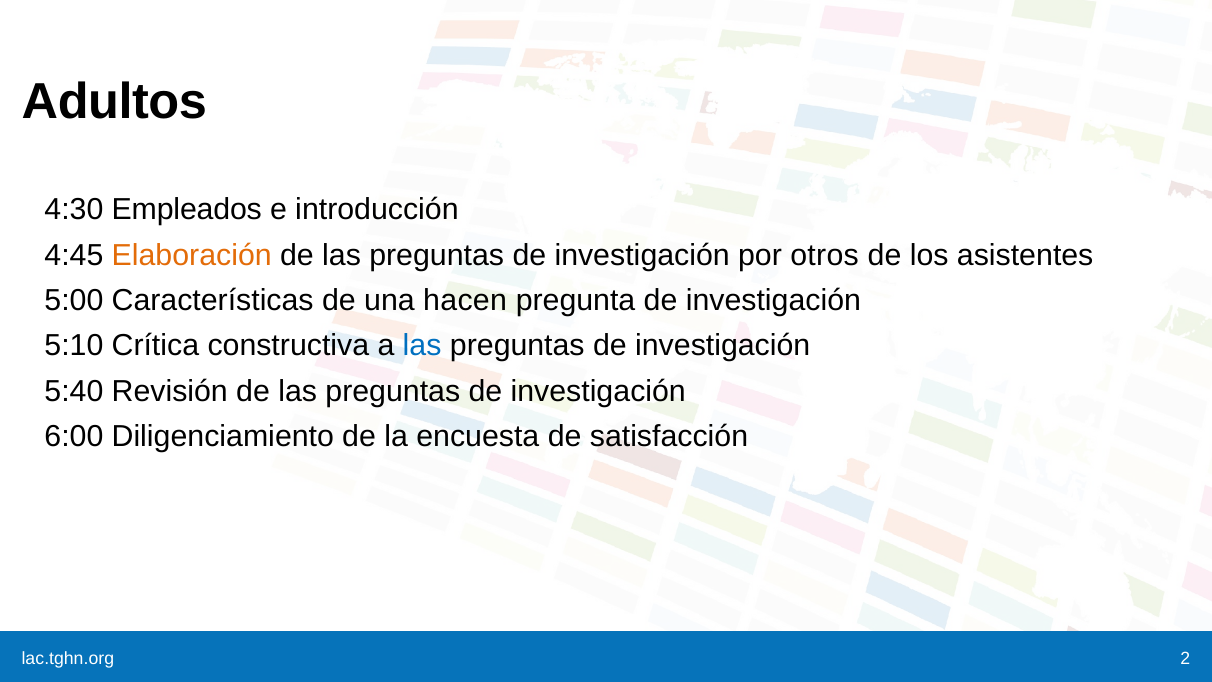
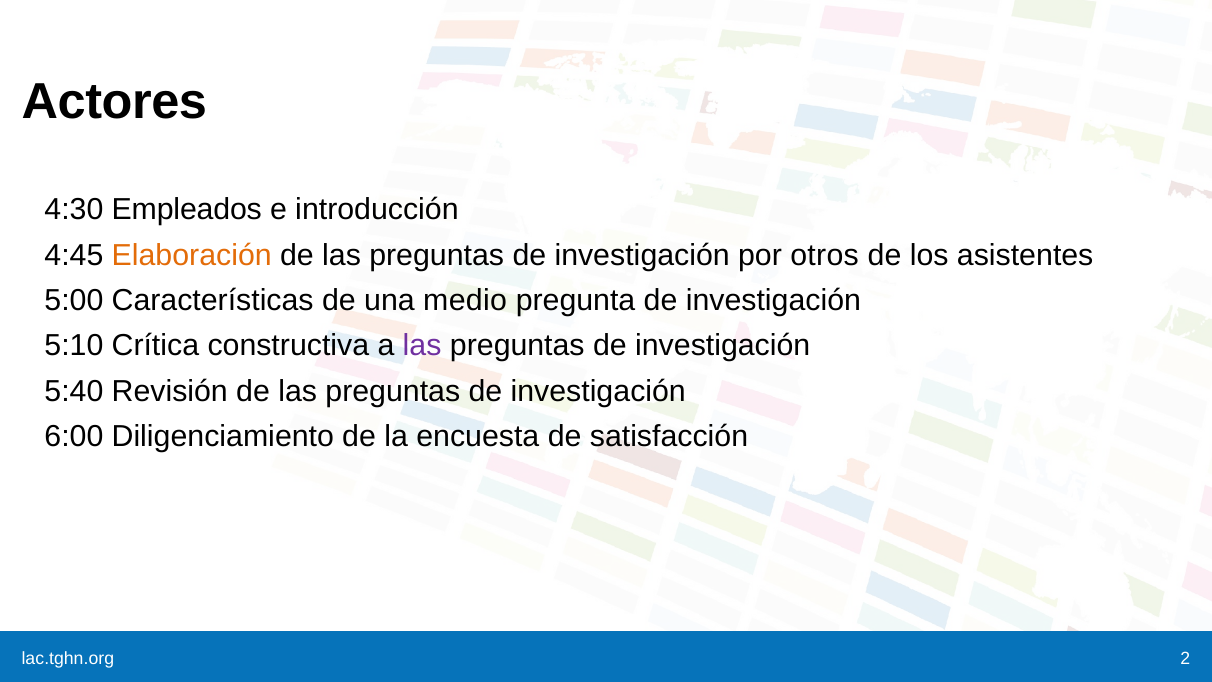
Adultos: Adultos -> Actores (114, 102)
hacen: hacen -> medio (465, 300)
las colour: blue -> purple (422, 346)
